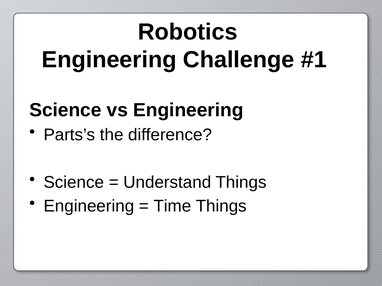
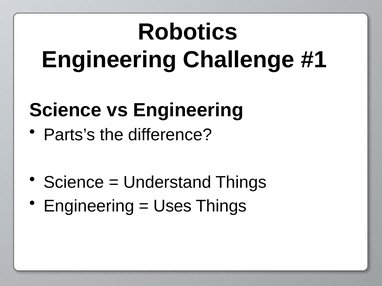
Time: Time -> Uses (173, 206)
